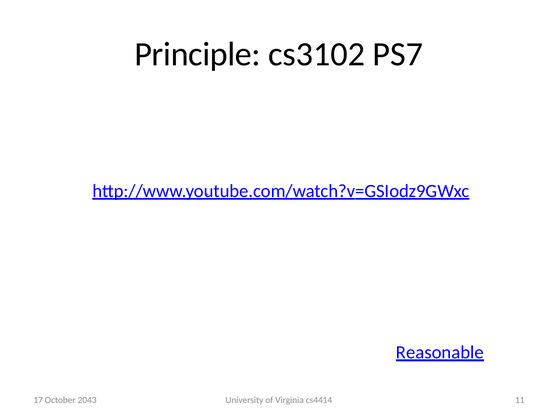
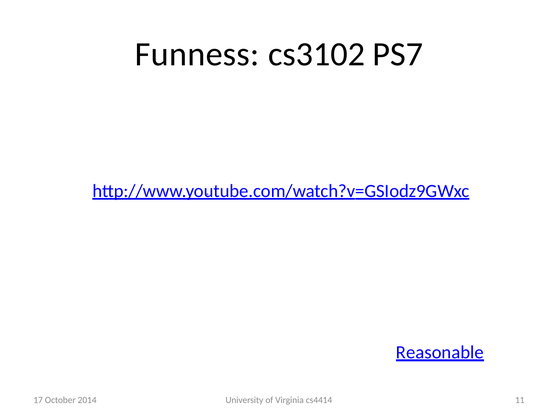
Principle: Principle -> Funness (197, 54)
2043: 2043 -> 2014 (87, 400)
